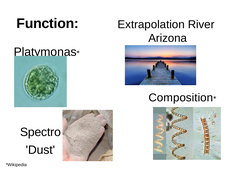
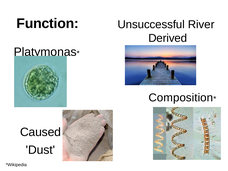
Extrapolation: Extrapolation -> Unsuccessful (151, 24)
Arizona: Arizona -> Derived (168, 38)
Spectro: Spectro -> Caused (40, 132)
